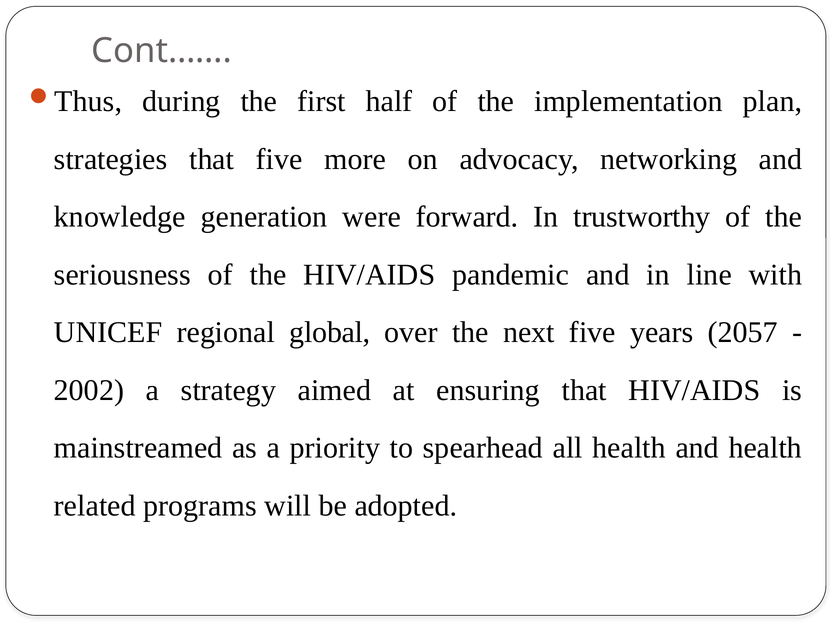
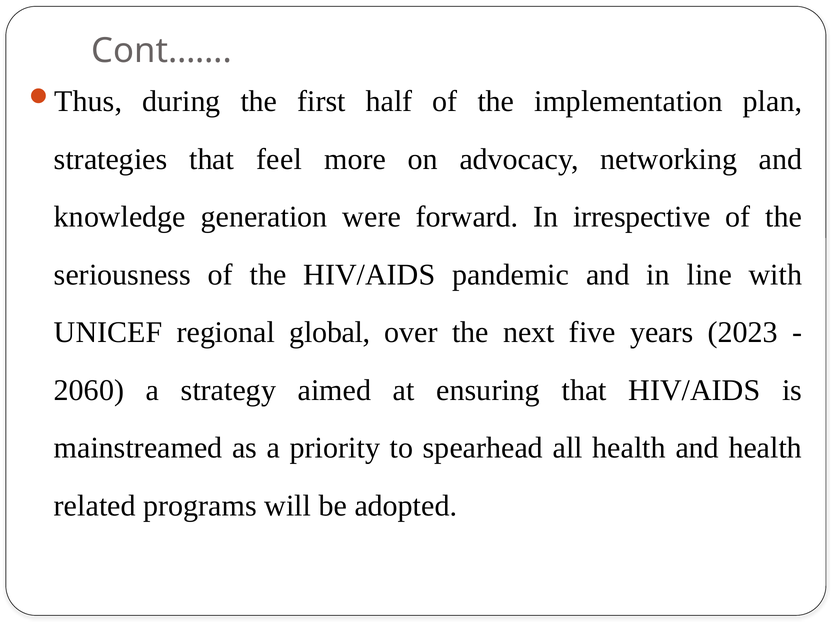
that five: five -> feel (279, 159)
trustworthy: trustworthy -> irrespective (642, 217)
2057: 2057 -> 2023 (743, 333)
2002: 2002 -> 2060 (89, 390)
